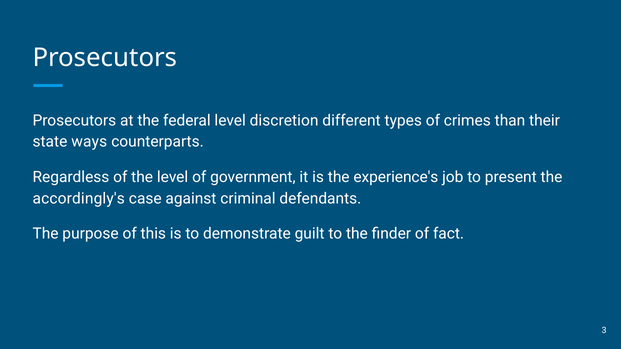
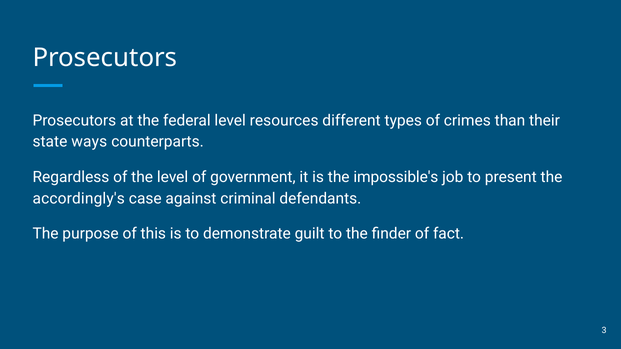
discretion: discretion -> resources (284, 121)
experience's: experience's -> impossible's (396, 177)
